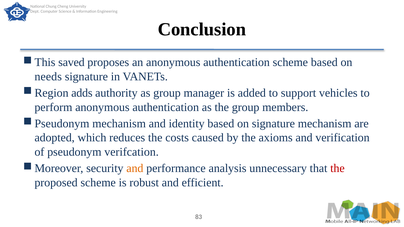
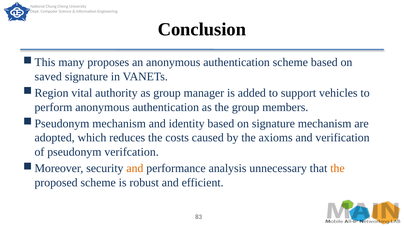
saved: saved -> many (71, 62)
needs: needs -> saved (48, 77)
adds: adds -> vital (82, 93)
the colour: red -> orange (337, 169)
